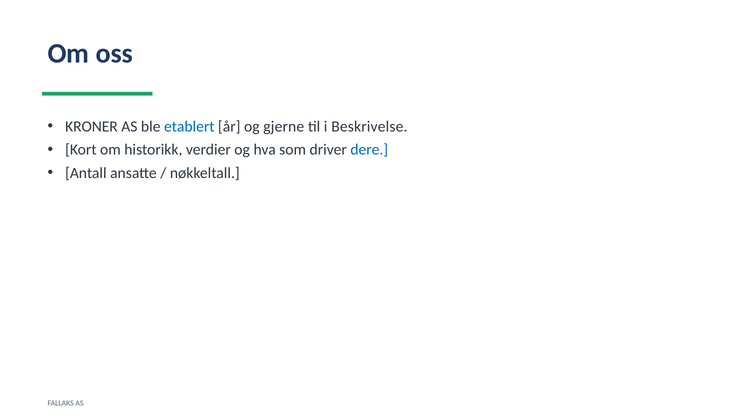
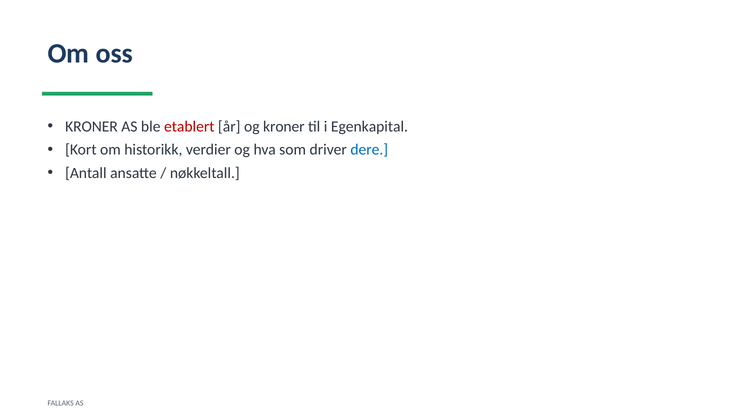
etablert colour: blue -> red (189, 127)
og gjerne: gjerne -> kroner (284, 127)
Beskrivelse: Beskrivelse -> Egenkapital (369, 127)
